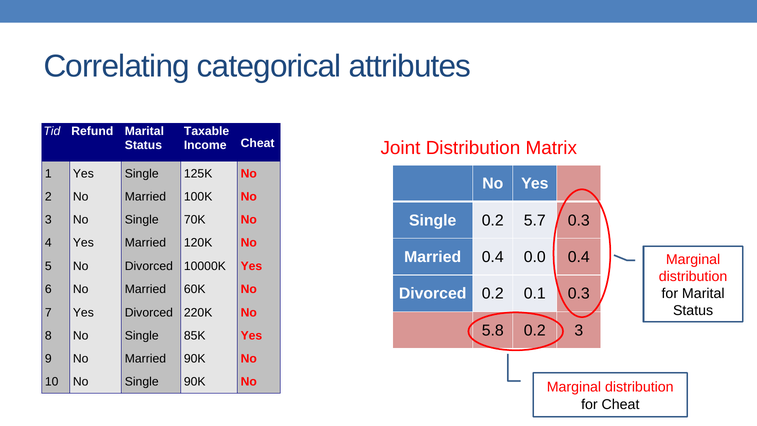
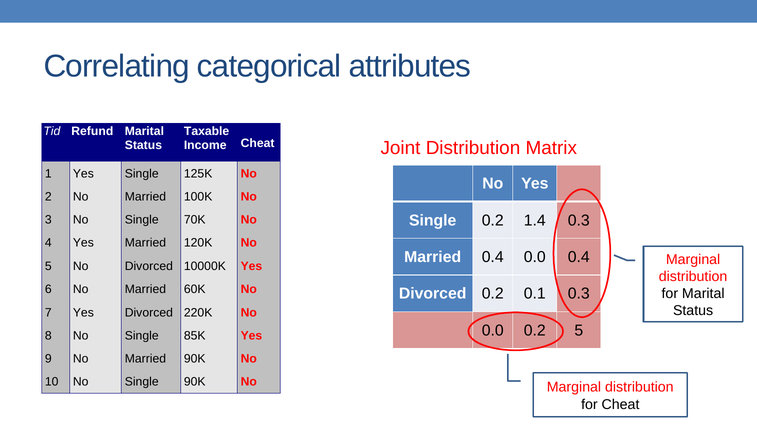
5.7: 5.7 -> 1.4 (535, 220)
5.8: 5.8 -> 0.0 (493, 330)
0.2 3: 3 -> 5 (579, 330)
